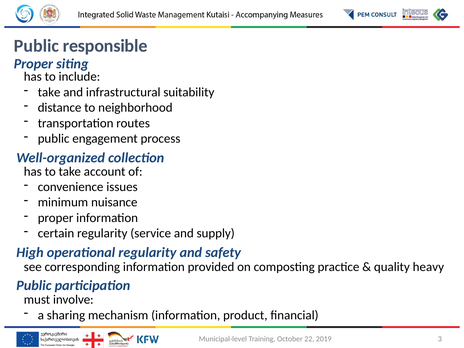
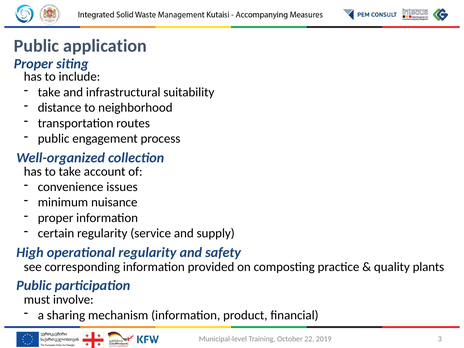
responsible: responsible -> application (105, 46)
heavy: heavy -> plants (428, 267)
